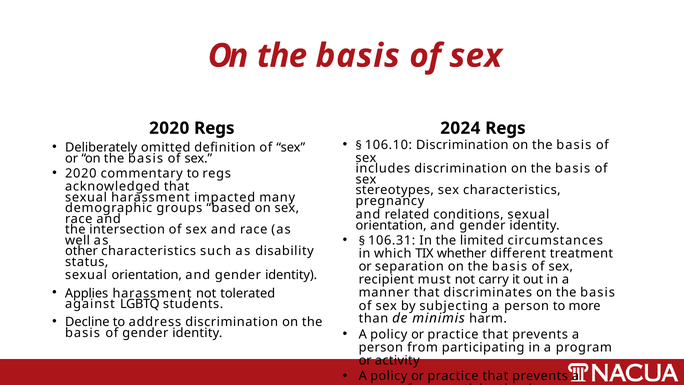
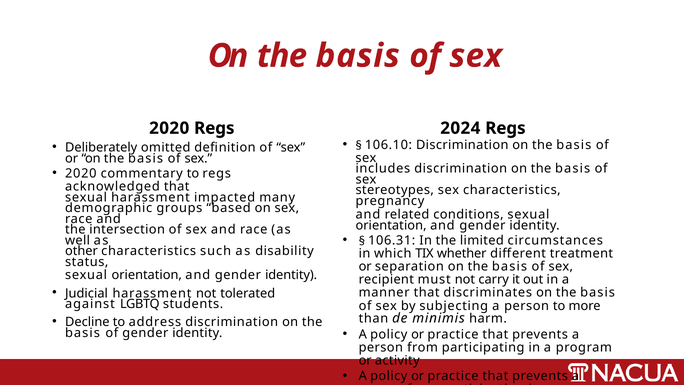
Applies: Applies -> Judicial (86, 293)
